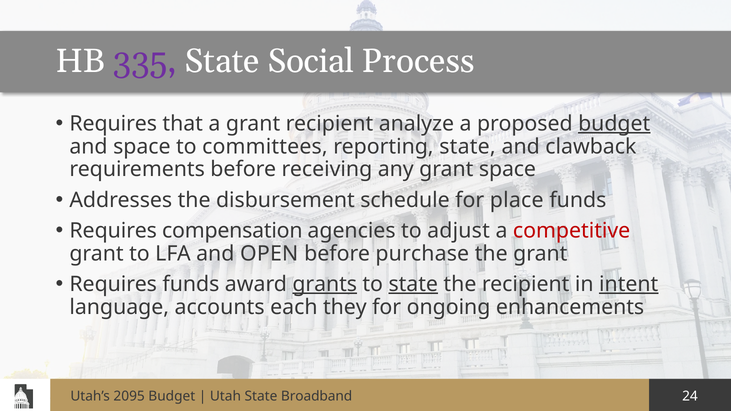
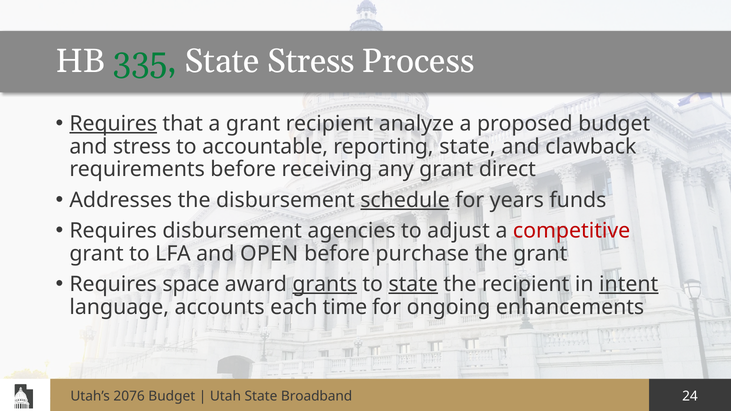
335 colour: purple -> green (145, 61)
State Social: Social -> Stress (311, 61)
Requires underline: none -> present (113, 124)
budget underline: present -> none (614, 124)
and space: space -> stress (142, 147)
committees: committees -> accountable (265, 147)
grant space: space -> direct (507, 170)
schedule underline: none -> present (405, 200)
place: place -> years (517, 200)
Requires compensation: compensation -> disbursement (232, 231)
Requires funds: funds -> space (191, 284)
they: they -> time (345, 307)
2095: 2095 -> 2076 (129, 396)
